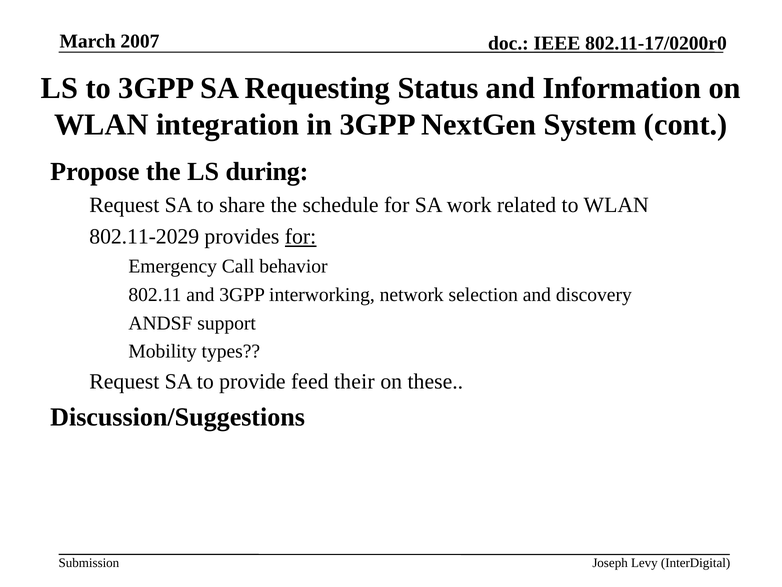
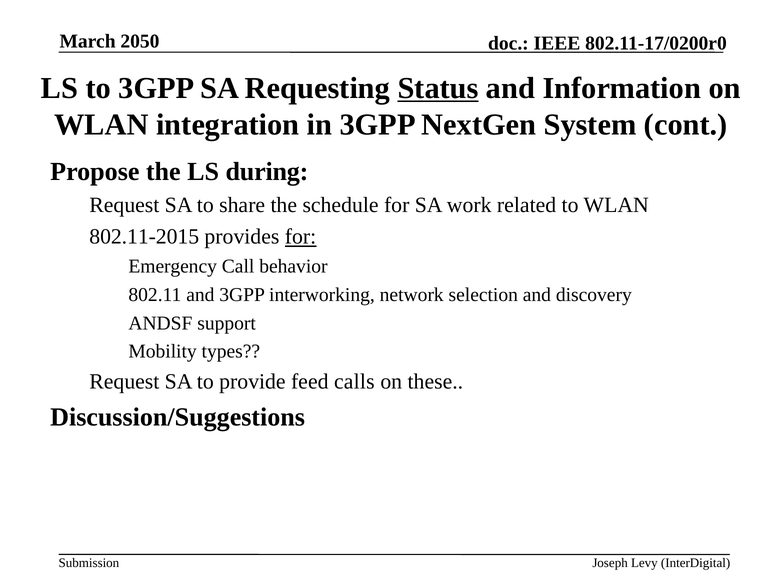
2007: 2007 -> 2050 (140, 41)
Status underline: none -> present (438, 88)
802.11-2029: 802.11-2029 -> 802.11-2015 (144, 237)
their: their -> calls (354, 381)
